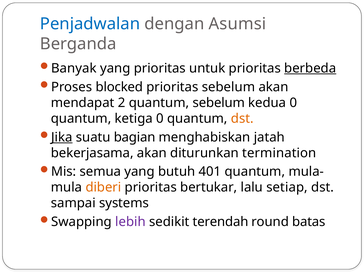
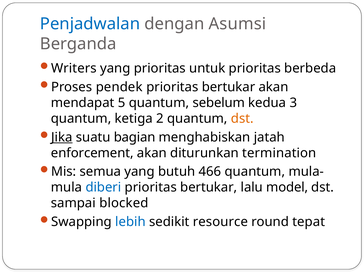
Banyak: Banyak -> Writers (74, 68)
berbeda underline: present -> none (310, 68)
blocked: blocked -> pendek (119, 87)
sebelum: sebelum -> bertukar (228, 87)
2: 2 -> 5 (122, 103)
kedua 0: 0 -> 3 (293, 103)
ketiga 0: 0 -> 2 (160, 118)
bekerjasama: bekerjasama -> enforcement (92, 153)
401: 401 -> 466 (210, 172)
diberi colour: orange -> blue (103, 187)
setiap: setiap -> model (287, 187)
systems: systems -> blocked (124, 203)
lebih colour: purple -> blue (130, 222)
terendah: terendah -> resource (220, 222)
batas: batas -> tepat (309, 222)
